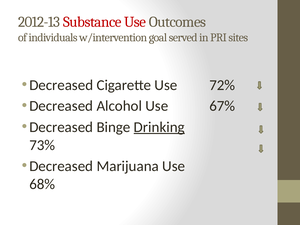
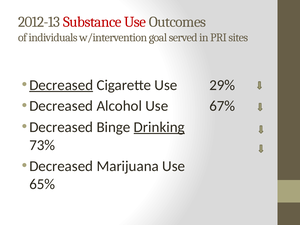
Decreased underline: none -> present (61, 85)
72%: 72% -> 29% (222, 85)
68%: 68% -> 65% (42, 184)
